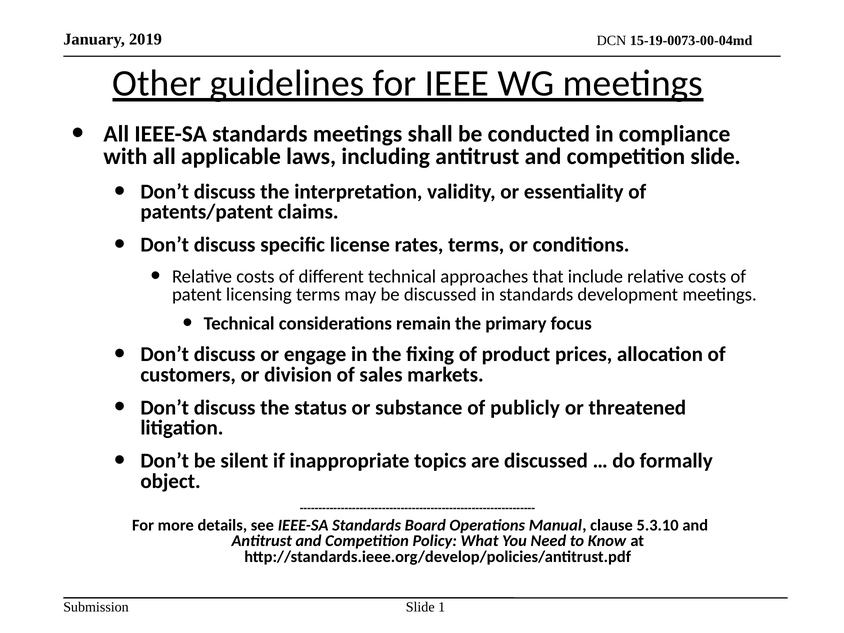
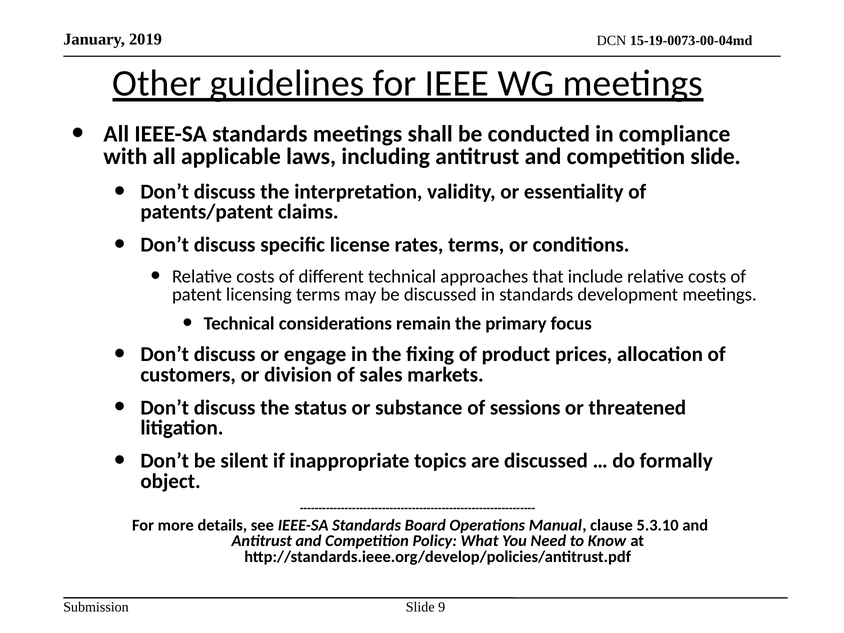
publicly: publicly -> sessions (525, 408)
1: 1 -> 9 (442, 607)
